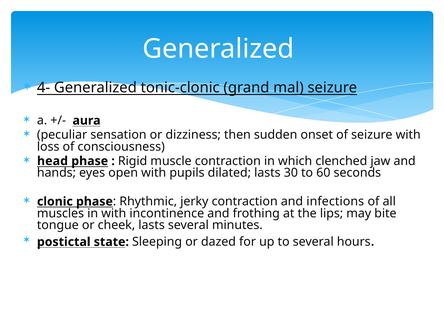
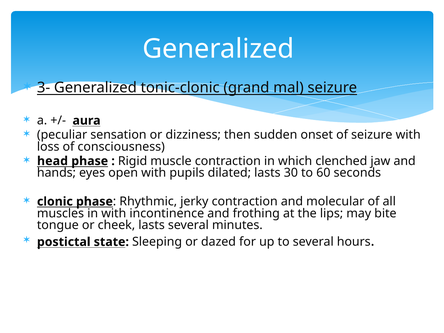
4-: 4- -> 3- (44, 88)
infections: infections -> molecular (335, 202)
